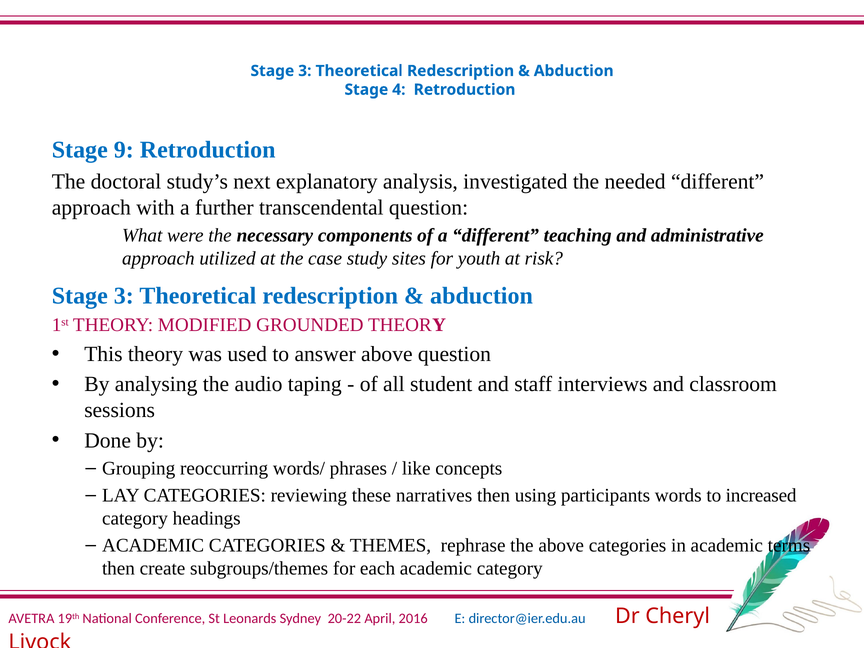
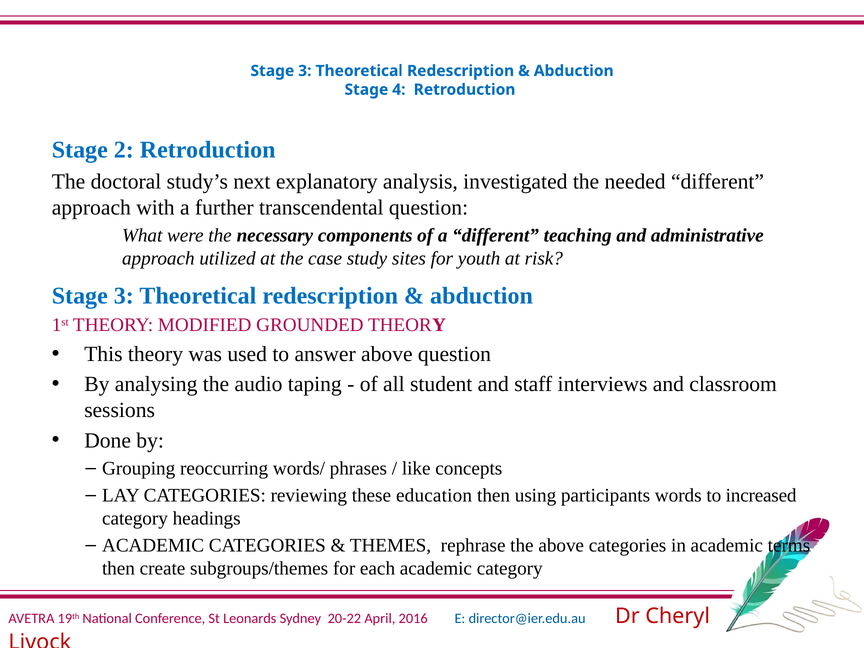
9: 9 -> 2 (124, 150)
narratives: narratives -> education (434, 496)
